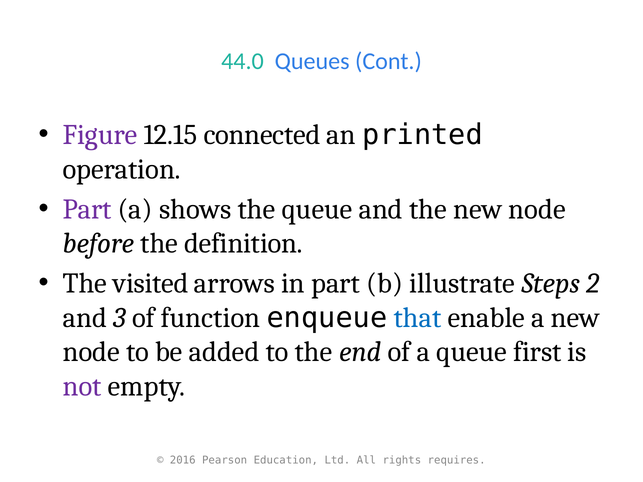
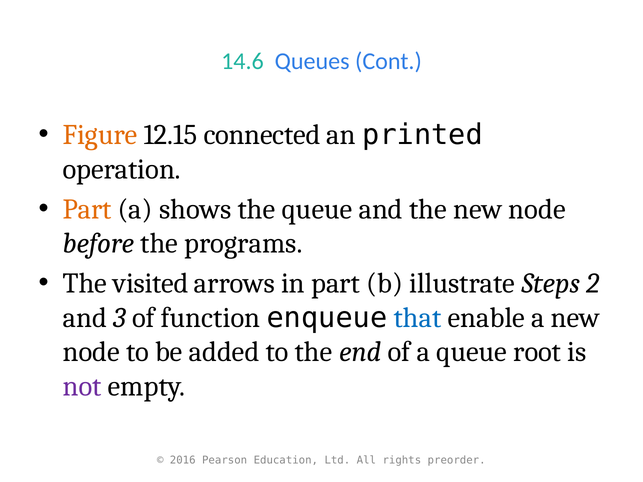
44.0: 44.0 -> 14.6 (242, 61)
Figure colour: purple -> orange (100, 135)
Part colour: purple -> orange (87, 209)
definition: definition -> programs (243, 244)
first: first -> root (537, 352)
requires: requires -> preorder (457, 461)
